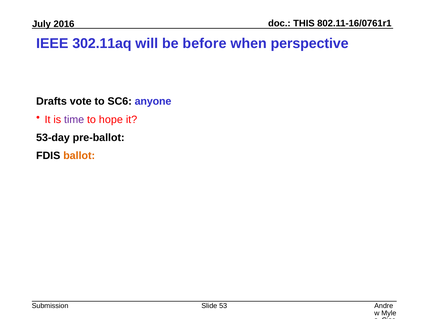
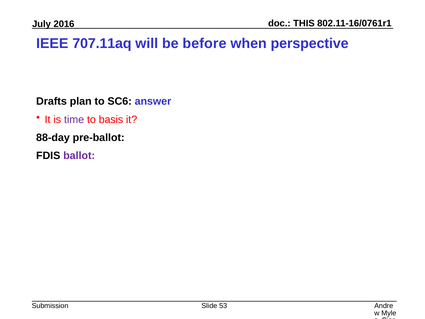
302.11aq: 302.11aq -> 707.11aq (102, 44)
vote: vote -> plan (81, 101)
anyone: anyone -> answer (153, 101)
hope: hope -> basis (111, 119)
53-day: 53-day -> 88-day (53, 137)
ballot colour: orange -> purple (79, 156)
